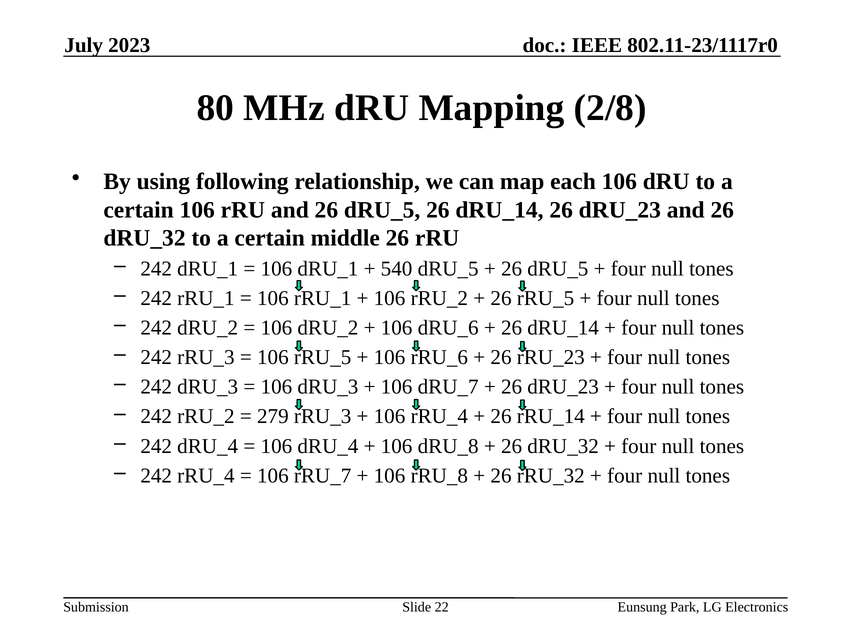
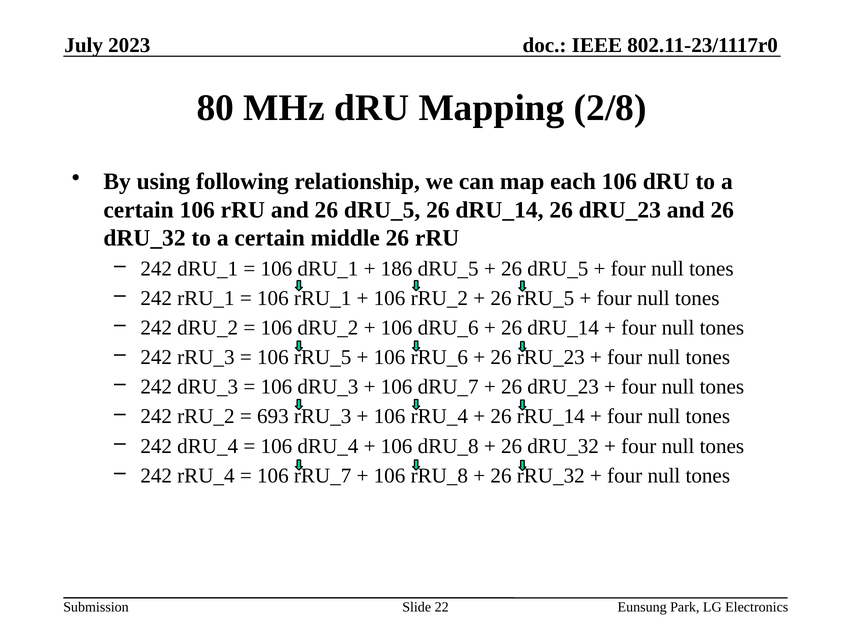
540: 540 -> 186 (397, 269)
279: 279 -> 693 (273, 416)
